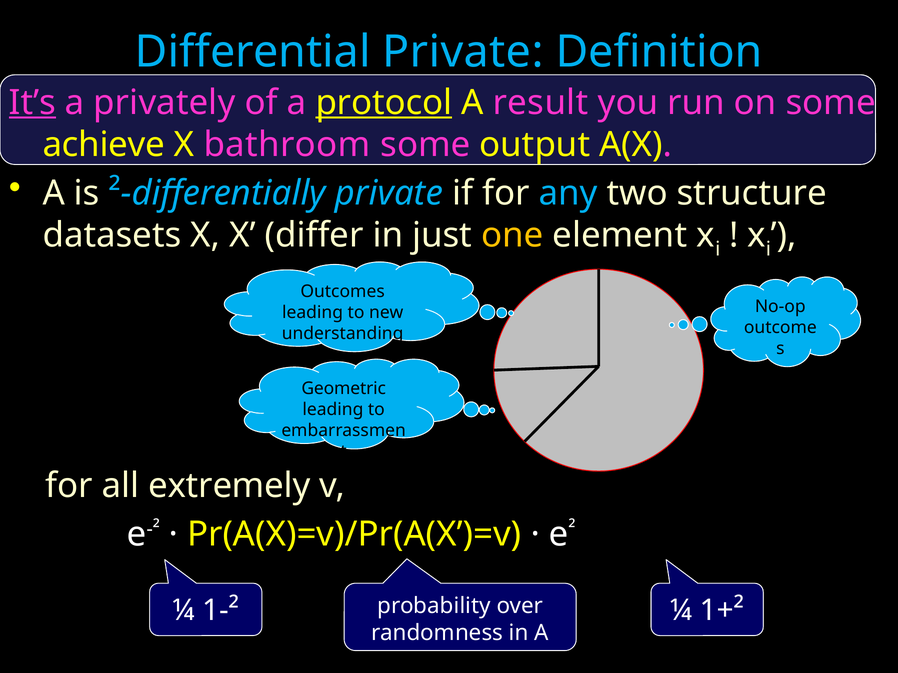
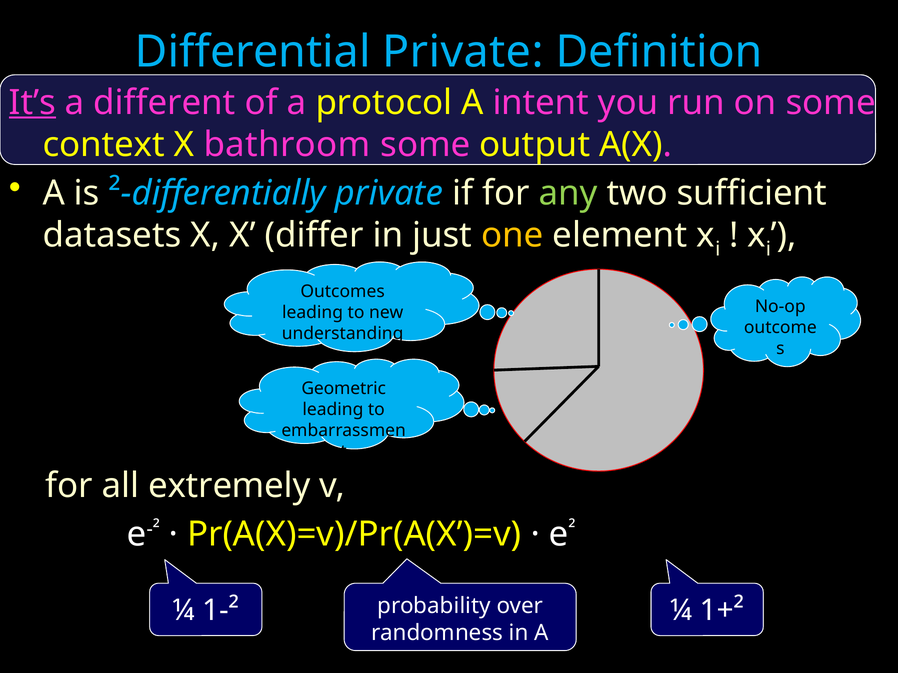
privately: privately -> different (164, 103)
protocol underline: present -> none (384, 103)
result: result -> intent (541, 103)
achieve: achieve -> context (104, 145)
any colour: light blue -> light green (568, 194)
structure: structure -> sufficient (752, 194)
